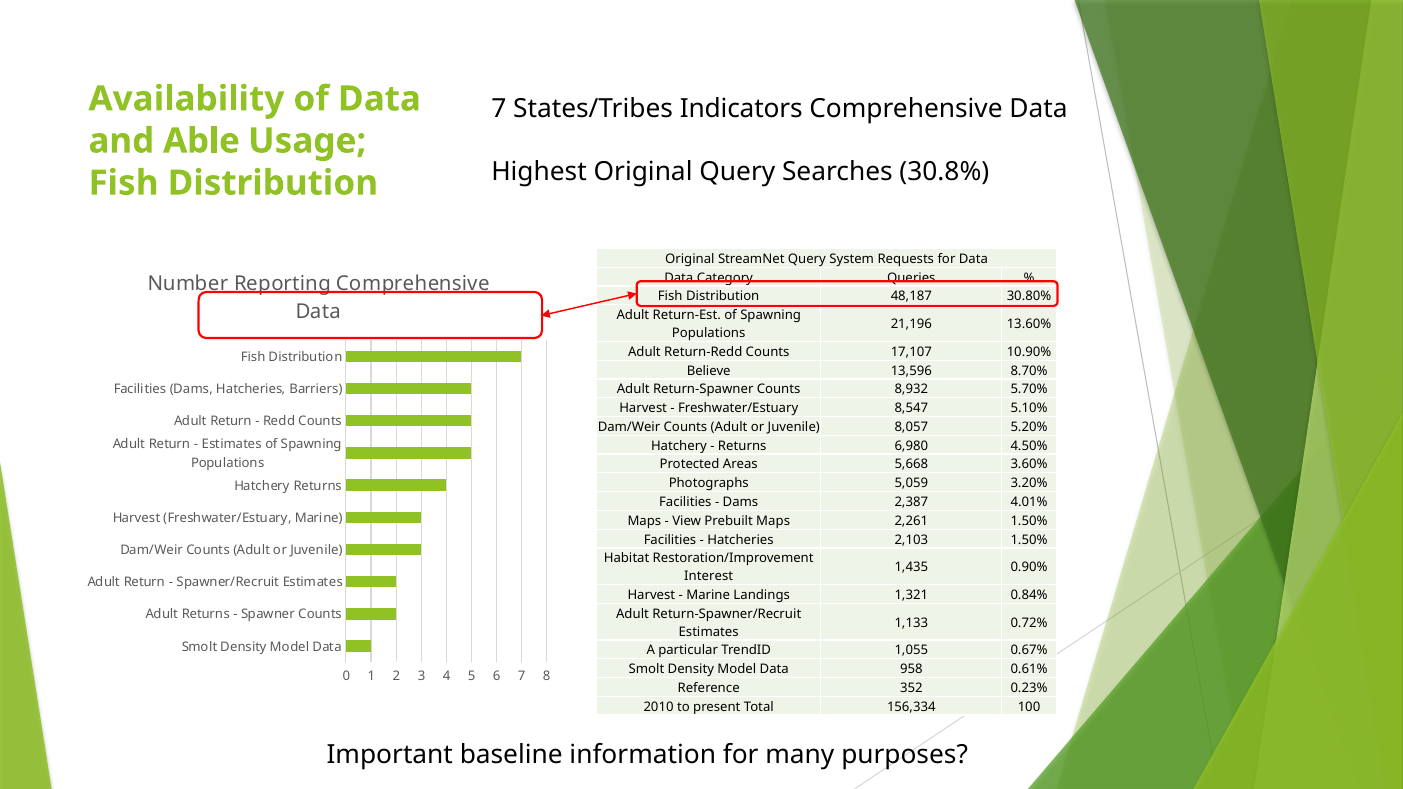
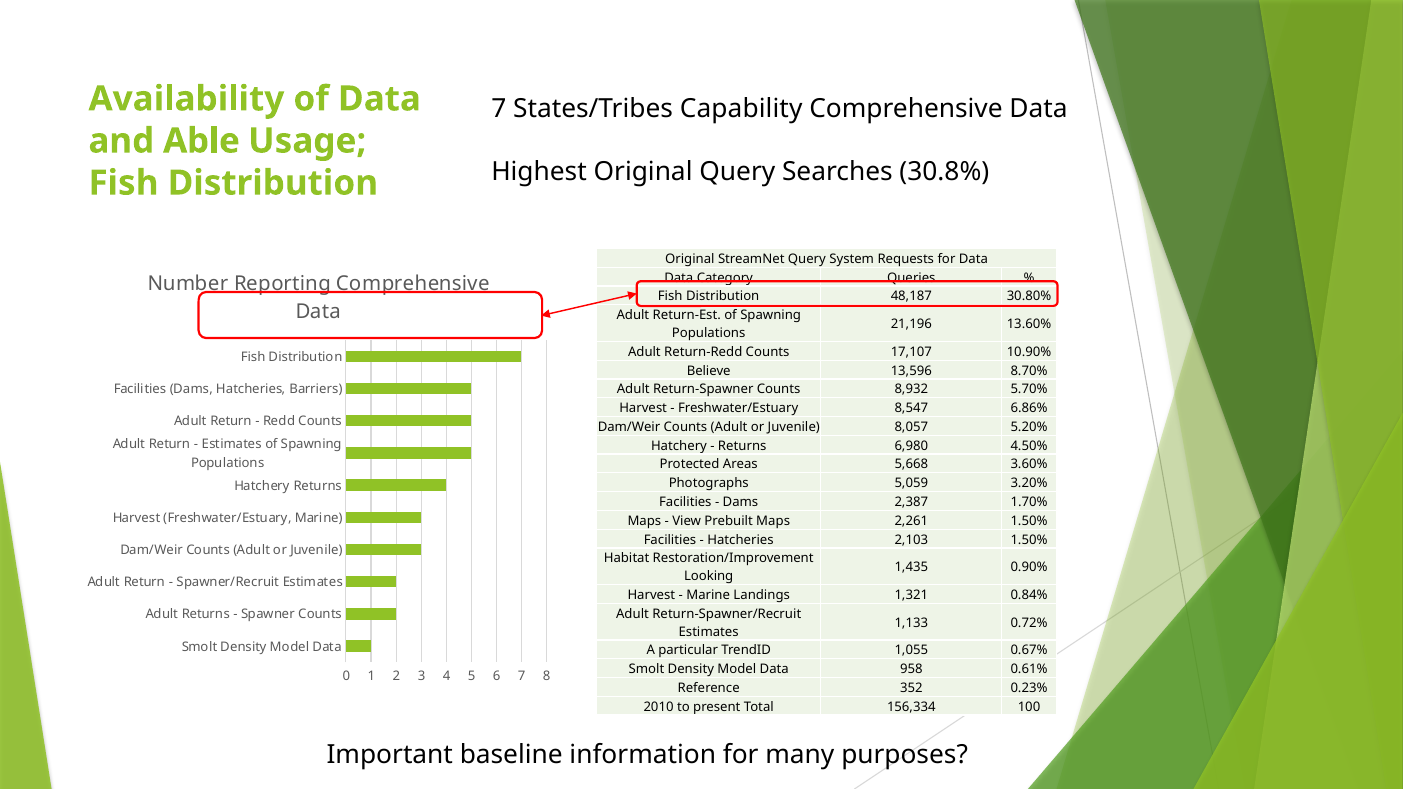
Indicators: Indicators -> Capability (741, 109)
5.10%: 5.10% -> 6.86% (1029, 408)
4.01%: 4.01% -> 1.70% (1029, 502)
Interest: Interest -> Looking (709, 576)
